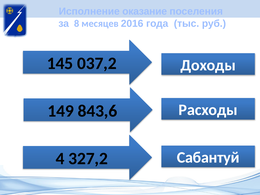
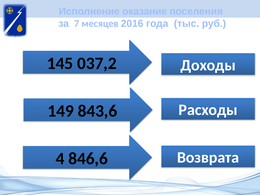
8: 8 -> 7 (77, 24)
Сабантуй: Сабантуй -> Возврата (208, 157)
327,2: 327,2 -> 846,6 (88, 159)
